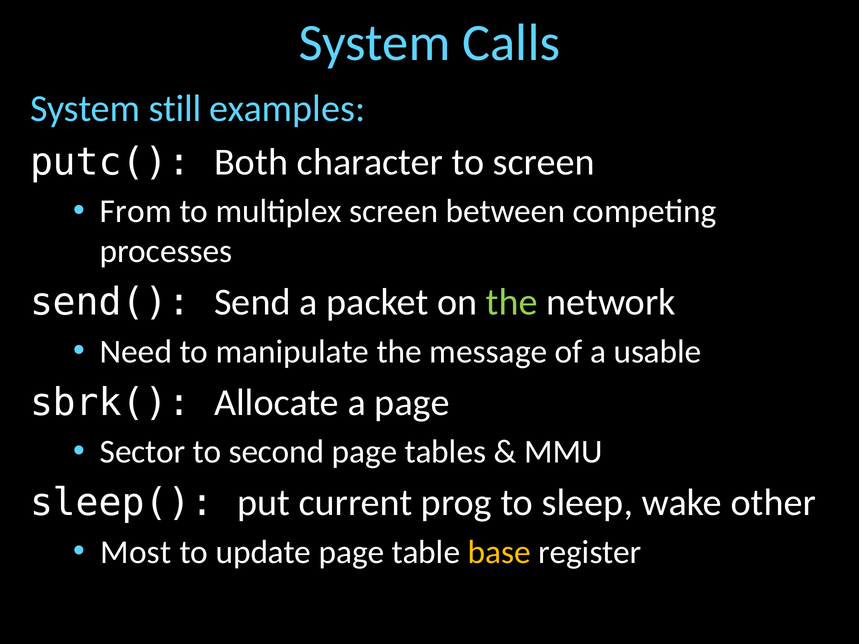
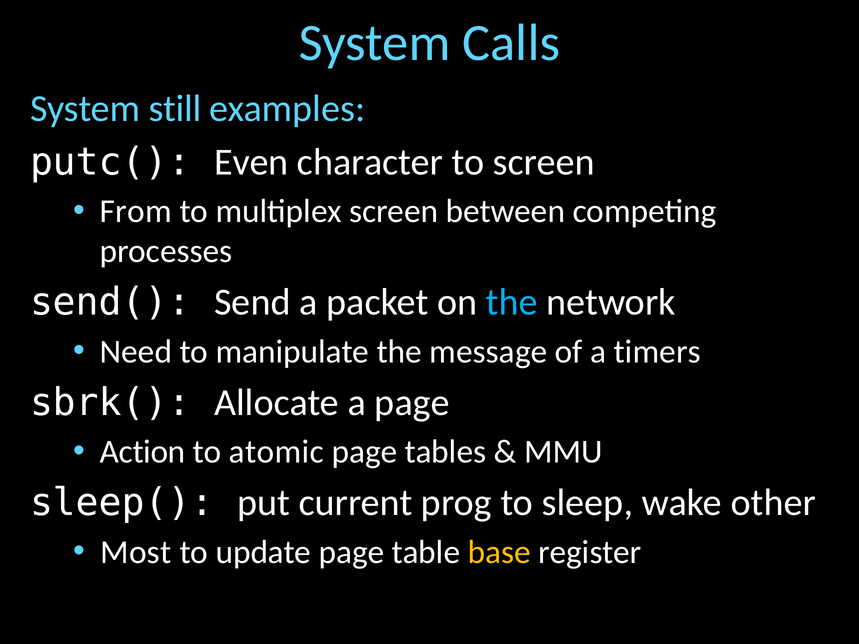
Both: Both -> Even (251, 162)
the colour: light green -> light blue (512, 302)
usable: usable -> timers (657, 352)
Sector: Sector -> Action (143, 452)
second: second -> atomic (276, 452)
